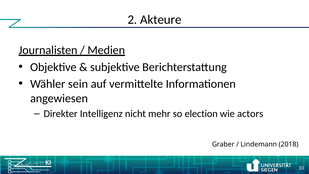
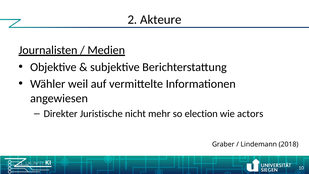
sein: sein -> weil (78, 84)
Intelligenz: Intelligenz -> Juristische (101, 114)
